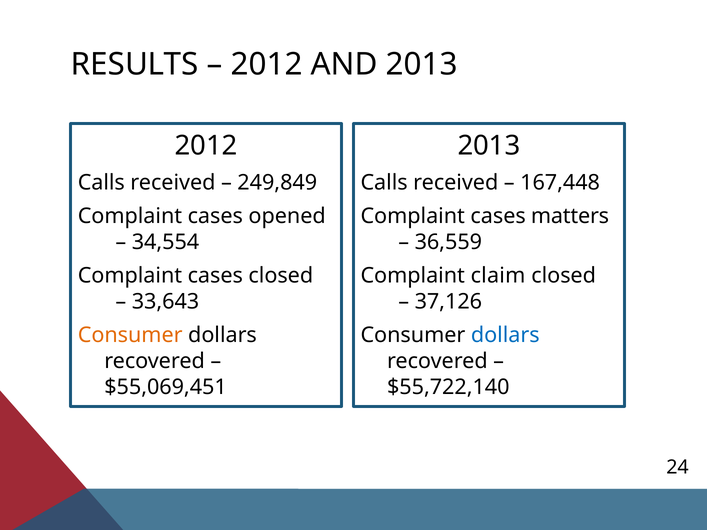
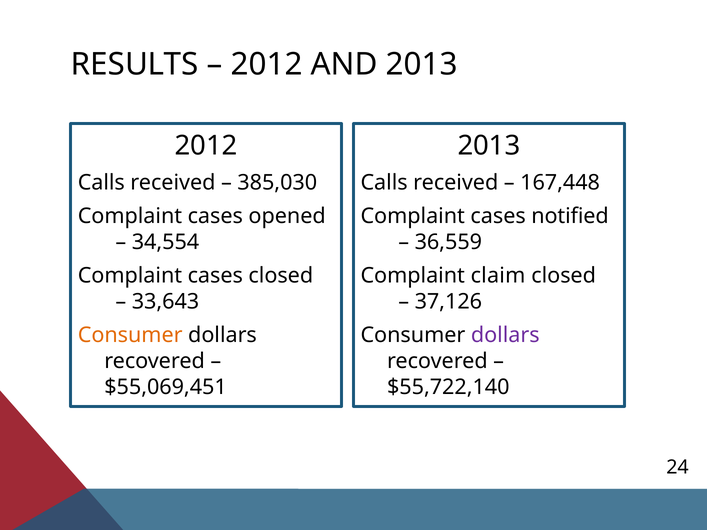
249,849: 249,849 -> 385,030 (277, 182)
matters: matters -> notified (570, 216)
dollars colour: blue -> purple (505, 335)
